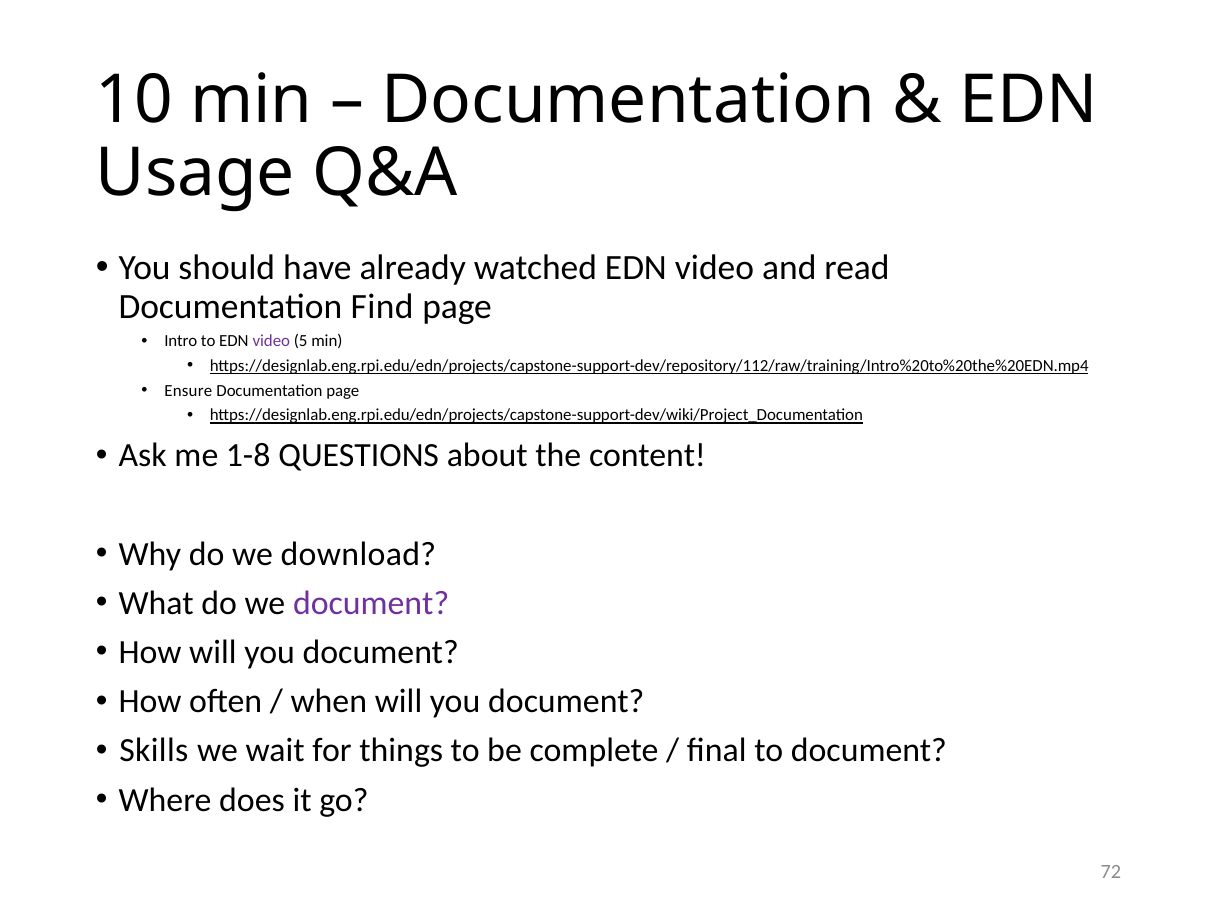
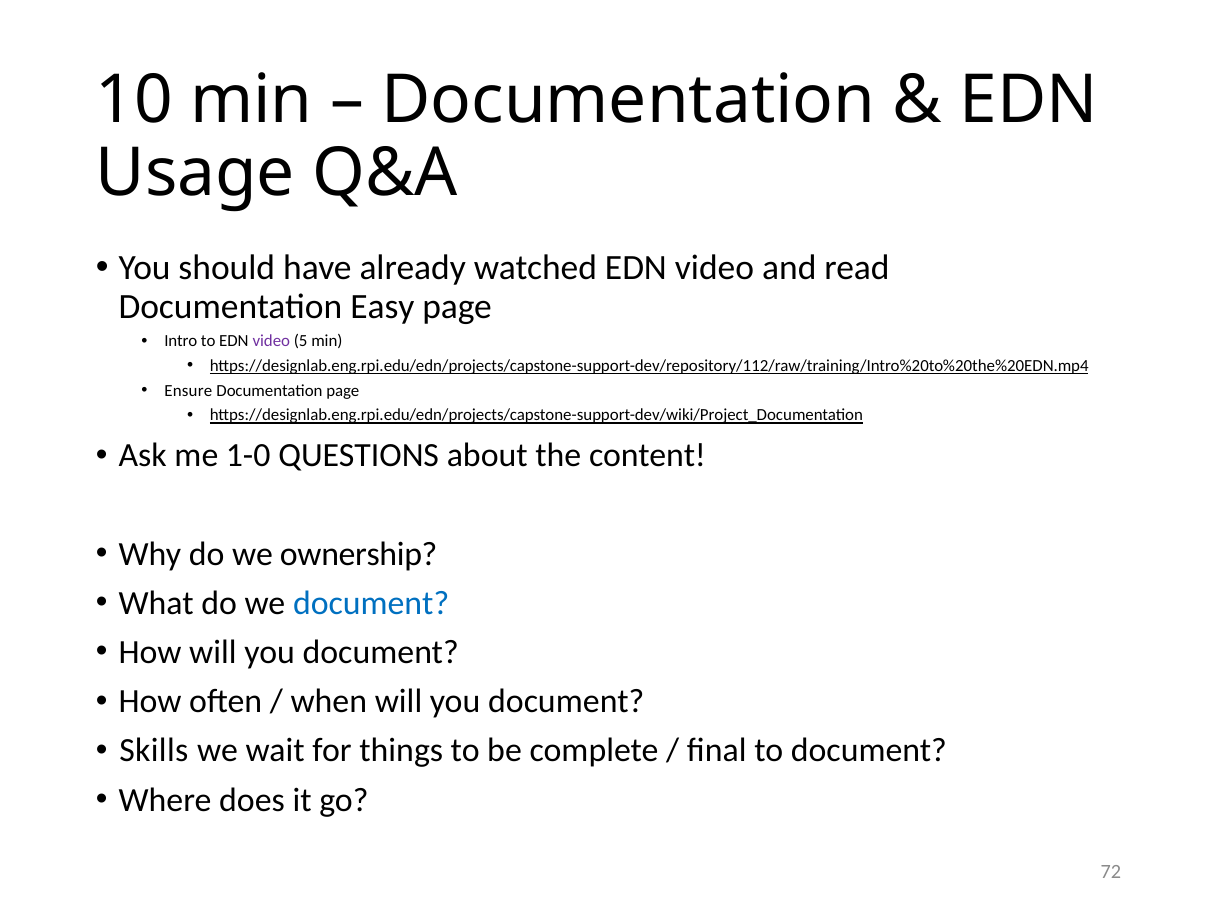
Find: Find -> Easy (382, 306)
1-8: 1-8 -> 1-0 (248, 455)
download: download -> ownership (359, 554)
document colour: purple -> blue (371, 603)
